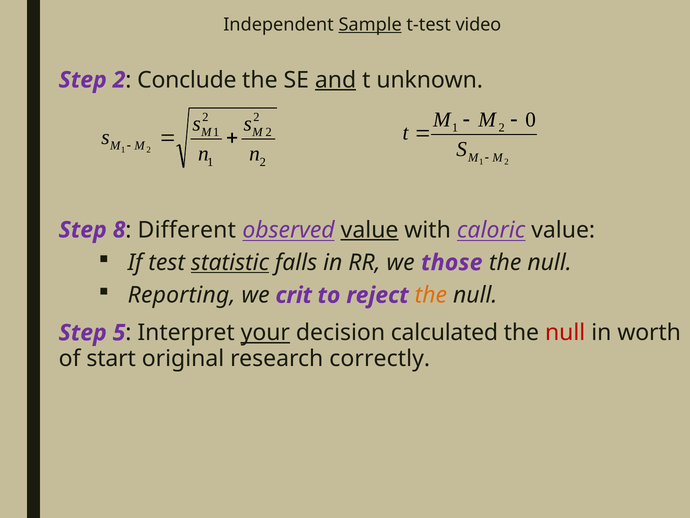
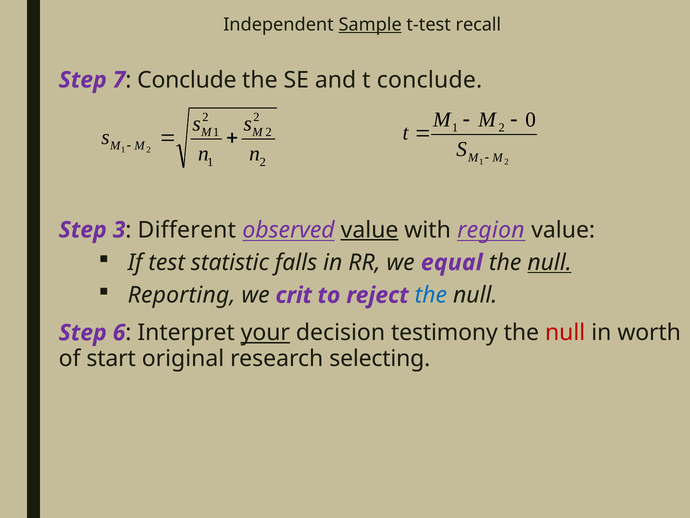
video: video -> recall (478, 24)
Step 2: 2 -> 7 (119, 80)
and underline: present -> none (336, 80)
t unknown: unknown -> conclude (430, 80)
8: 8 -> 3 (119, 230)
caloric: caloric -> region (491, 230)
statistic underline: present -> none (230, 262)
those: those -> equal (452, 262)
null underline: none -> present (550, 262)
the colour: orange -> blue (431, 295)
5: 5 -> 6 (119, 332)
calculated: calculated -> testimony (444, 332)
correctly: correctly -> selecting (380, 358)
